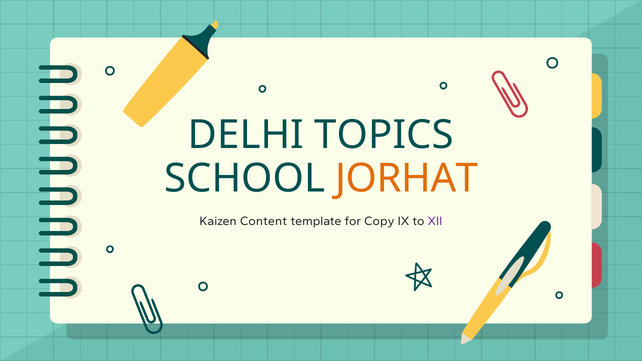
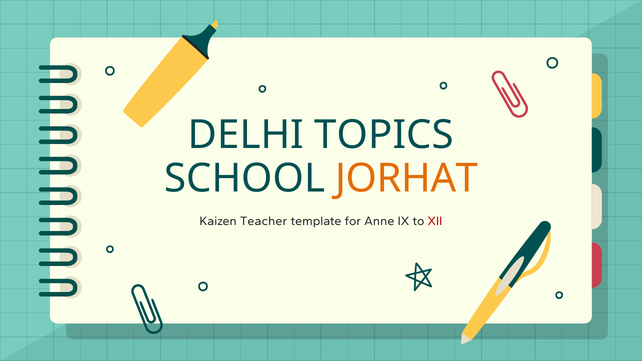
Content: Content -> Teacher (264, 221)
Copy: Copy -> Anne (379, 221)
XII colour: purple -> red (435, 221)
